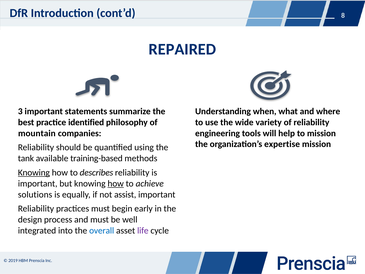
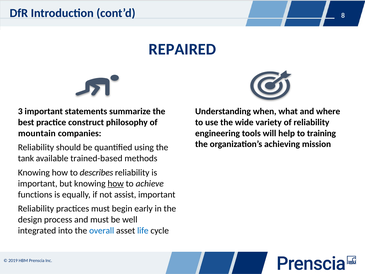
identified: identified -> construct (86, 122)
to mission: mission -> training (321, 133)
expertise: expertise -> achieving (282, 144)
training-based: training-based -> trained-based (96, 158)
Knowing underline: present -> none (34, 172)
solutions: solutions -> functions (35, 194)
life colour: purple -> blue (143, 230)
